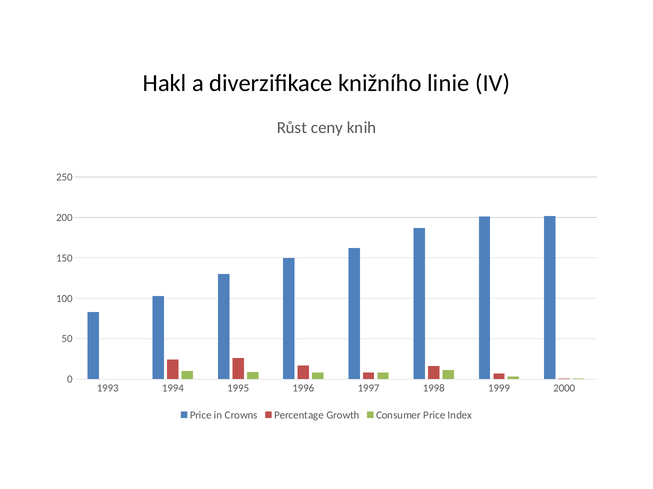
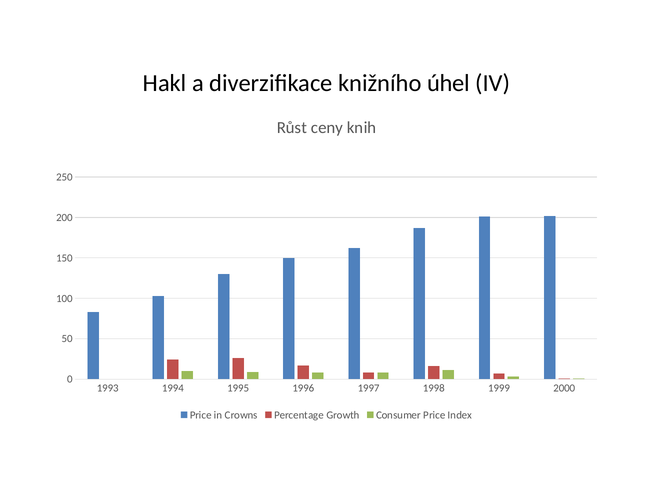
linie: linie -> úhel (448, 83)
